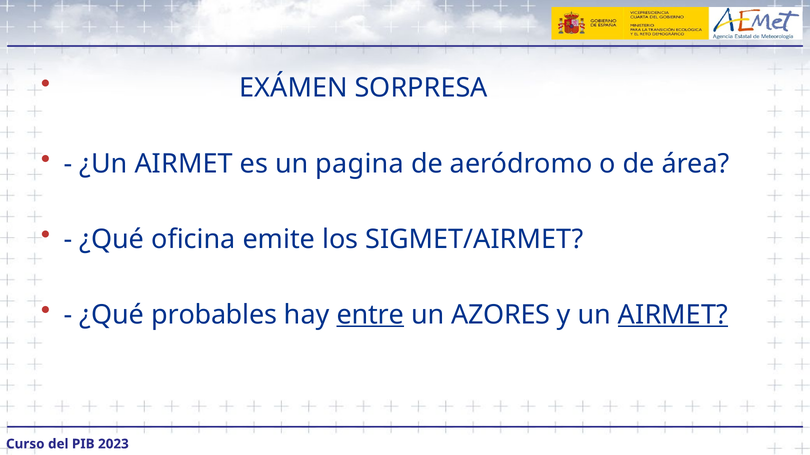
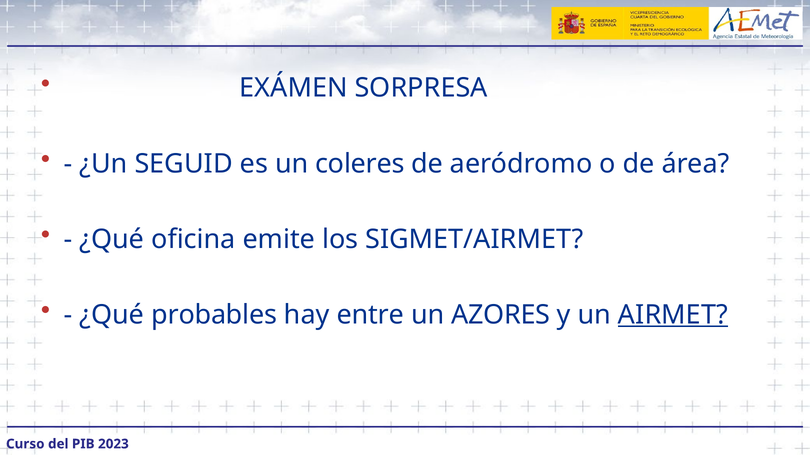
¿Un AIRMET: AIRMET -> SEGUID (184, 164)
pagina: pagina -> coleres (360, 164)
entre underline: present -> none (370, 315)
